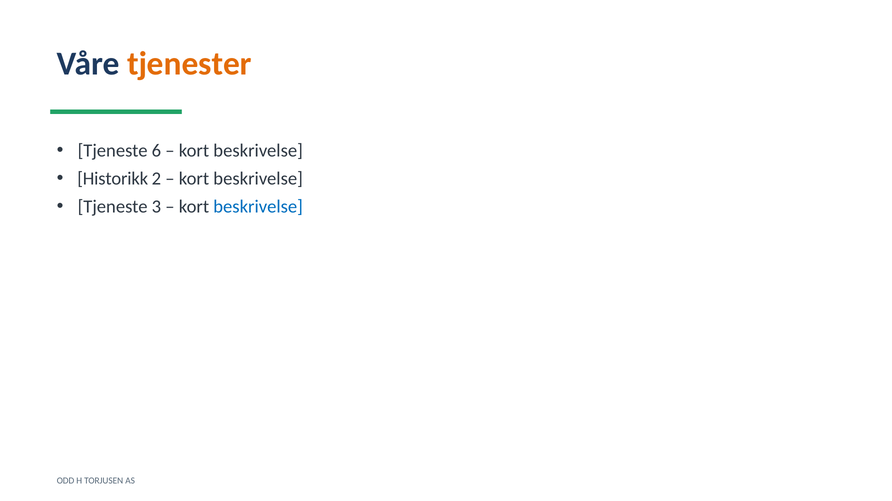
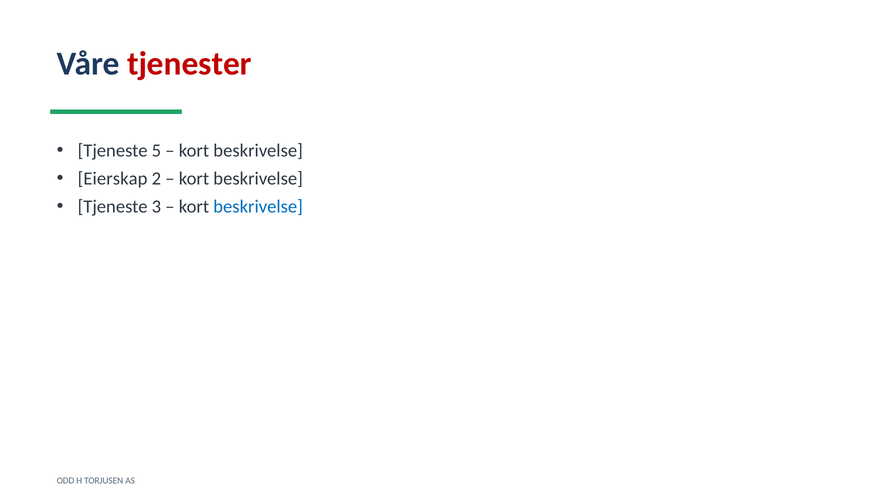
tjenester colour: orange -> red (189, 64)
6: 6 -> 5 (156, 151)
Historikk: Historikk -> Eierskap (113, 179)
